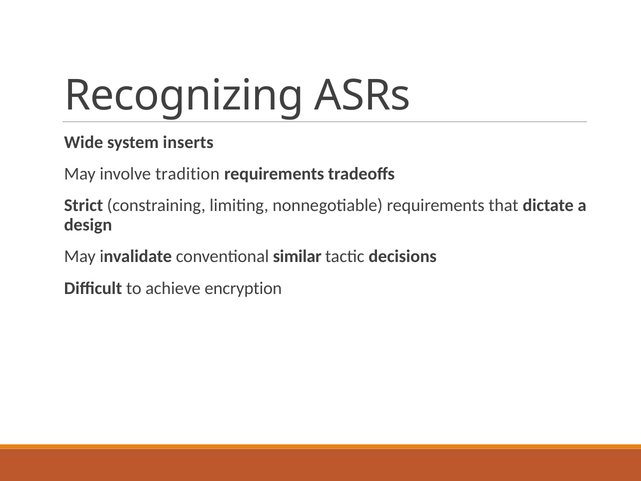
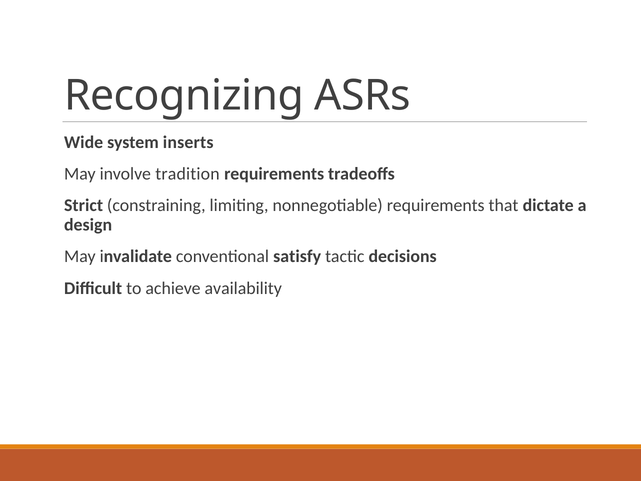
similar: similar -> satisfy (297, 256)
encryption: encryption -> availability (243, 288)
